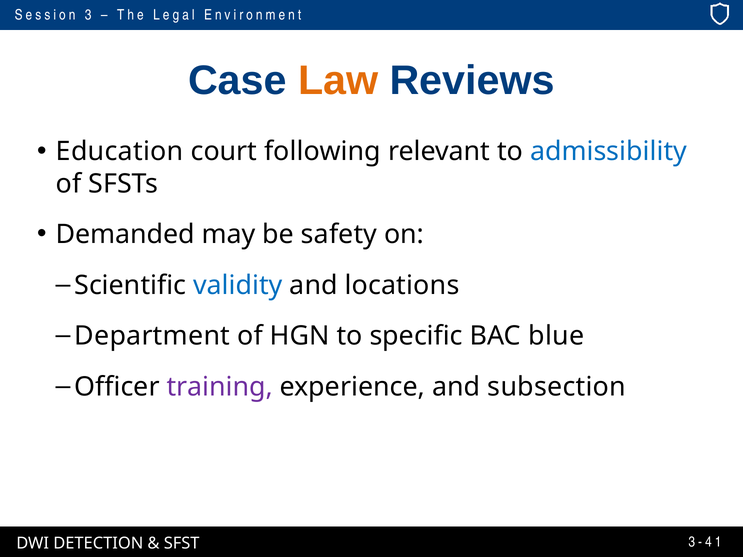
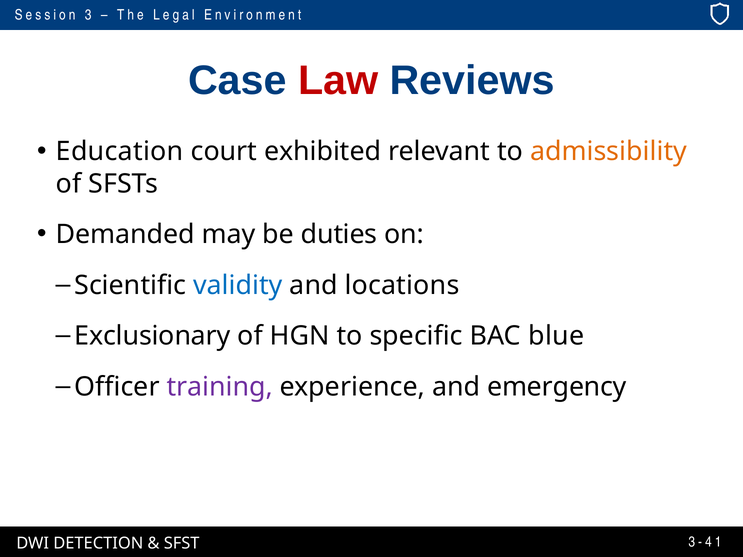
Law colour: orange -> red (338, 81)
following: following -> exhibited (323, 152)
admissibility colour: blue -> orange (608, 152)
safety: safety -> duties (339, 235)
Department: Department -> Exclusionary (152, 336)
subsection: subsection -> emergency (557, 387)
